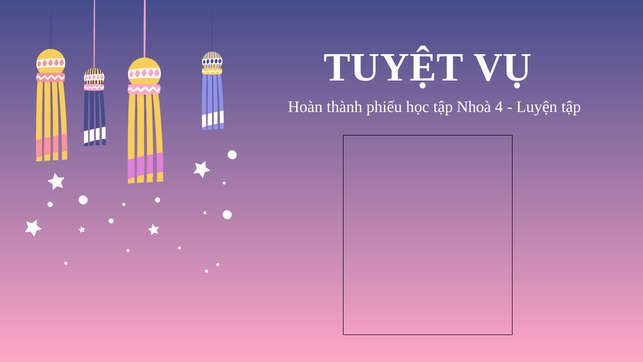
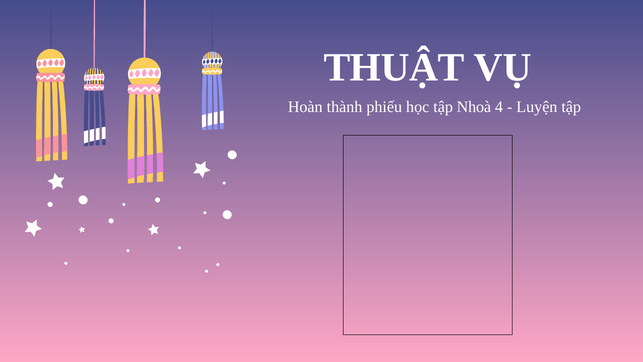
TUYỆT: TUYỆT -> THUẬT (394, 67)
